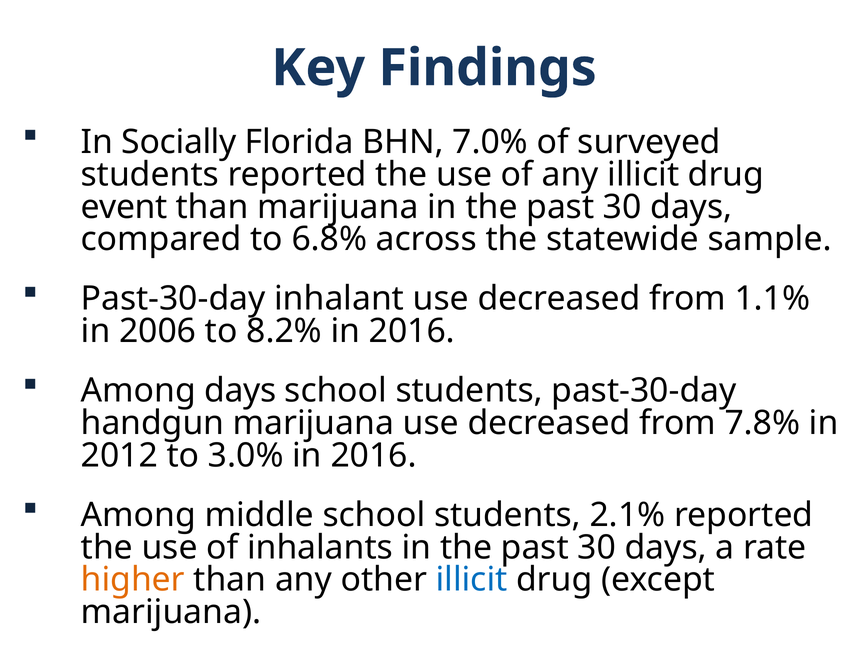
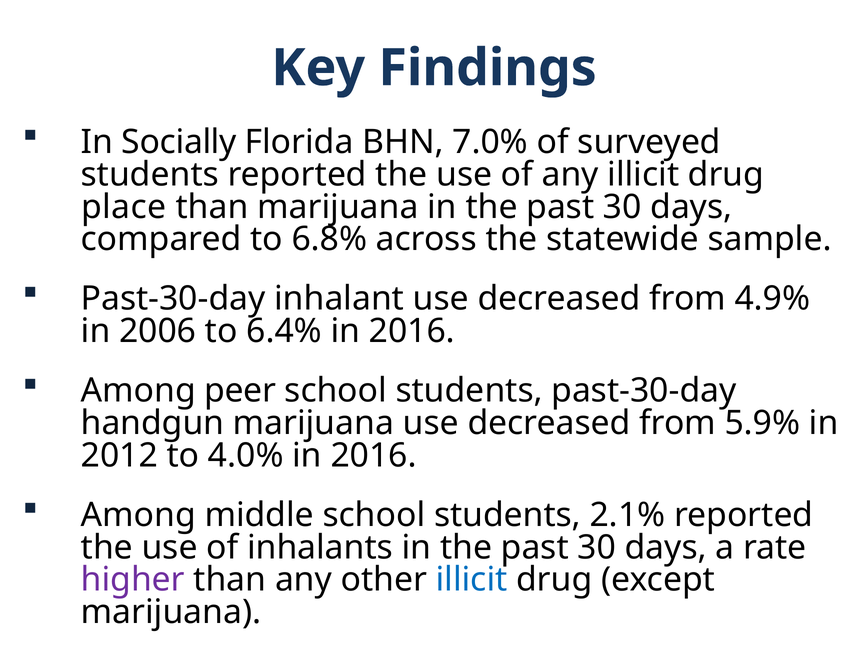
event: event -> place (124, 207)
1.1%: 1.1% -> 4.9% (772, 299)
8.2%: 8.2% -> 6.4% (284, 331)
Among days: days -> peer (240, 391)
7.8%: 7.8% -> 5.9% (762, 423)
3.0%: 3.0% -> 4.0% (246, 456)
higher colour: orange -> purple (133, 580)
